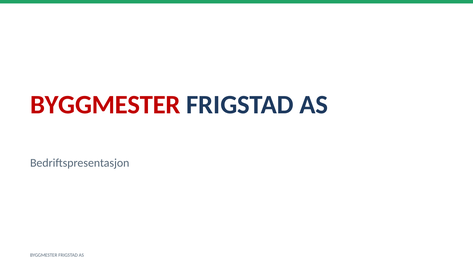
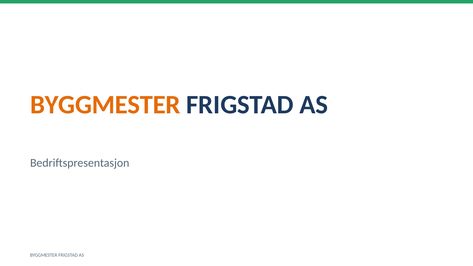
BYGGMESTER colour: red -> orange (105, 105)
